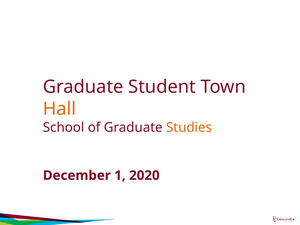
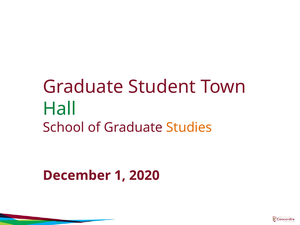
Hall colour: orange -> green (59, 109)
